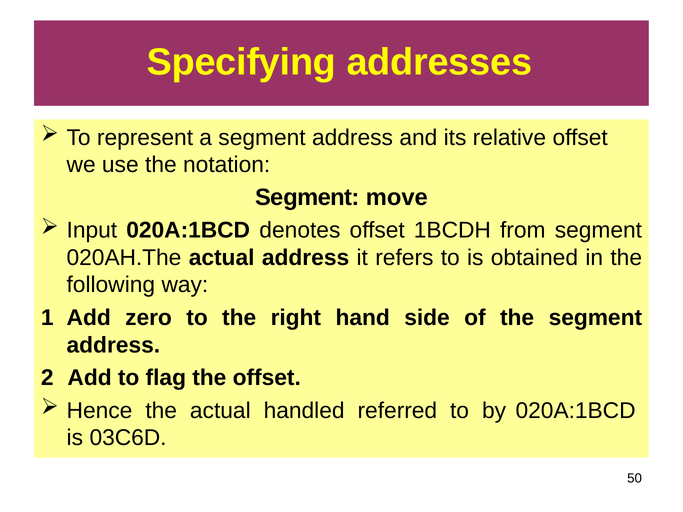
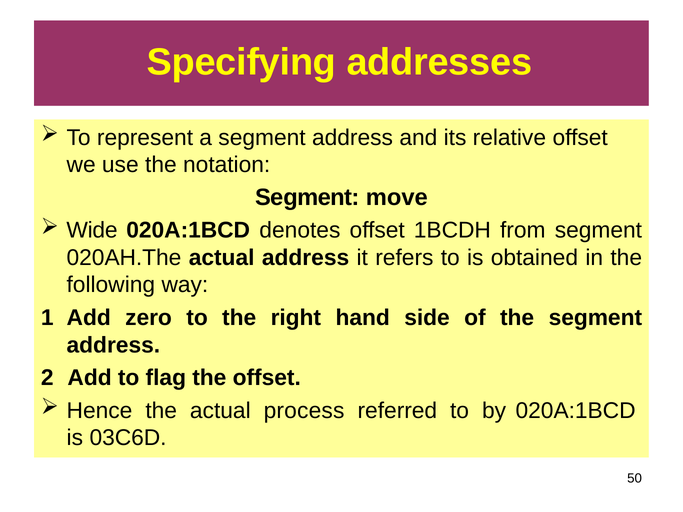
Input: Input -> Wide (92, 230)
handled: handled -> process (304, 411)
